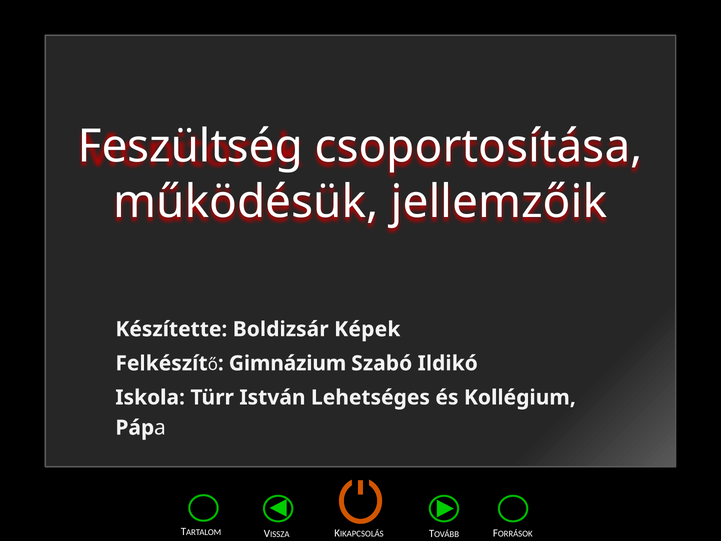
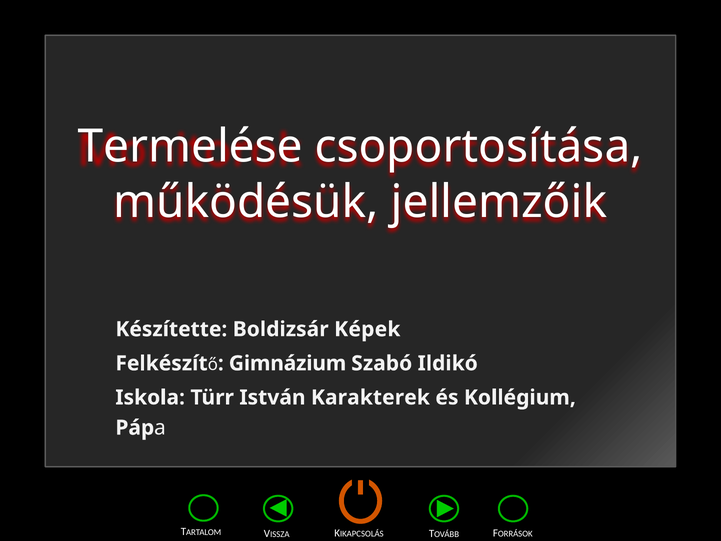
Feszültség: Feszültség -> Termelése (190, 147)
Lehetséges: Lehetséges -> Karakterek (370, 397)
